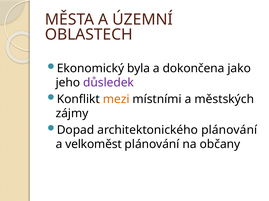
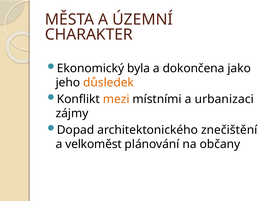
OBLASTECH: OBLASTECH -> CHARAKTER (89, 35)
důsledek colour: purple -> orange (109, 83)
městských: městských -> urbanizaci (224, 99)
architektonického plánování: plánování -> znečištění (229, 130)
